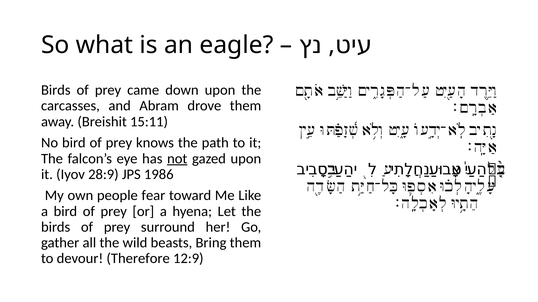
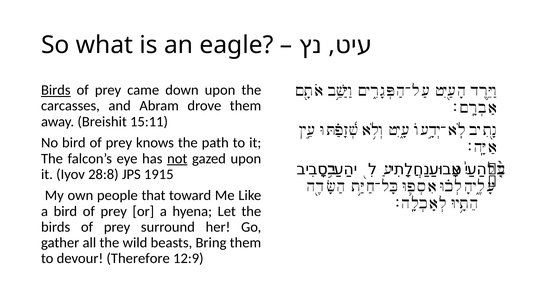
Birds underline: none -> present (56, 90)
28:9: 28:9 -> 28:8 (103, 175)
1986: 1986 -> 1915 (159, 175)
fear: fear -> that (154, 196)
